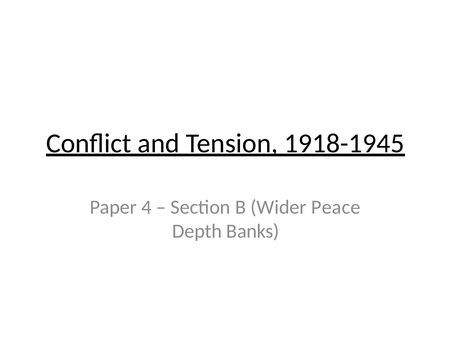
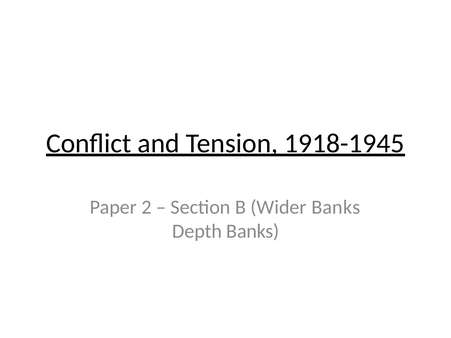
4: 4 -> 2 (146, 207)
Wider Peace: Peace -> Banks (336, 207)
